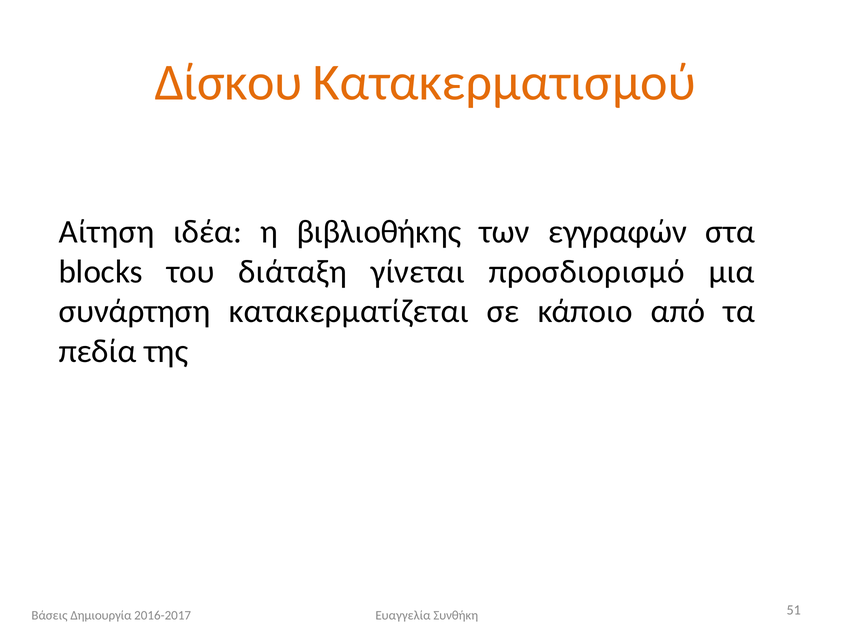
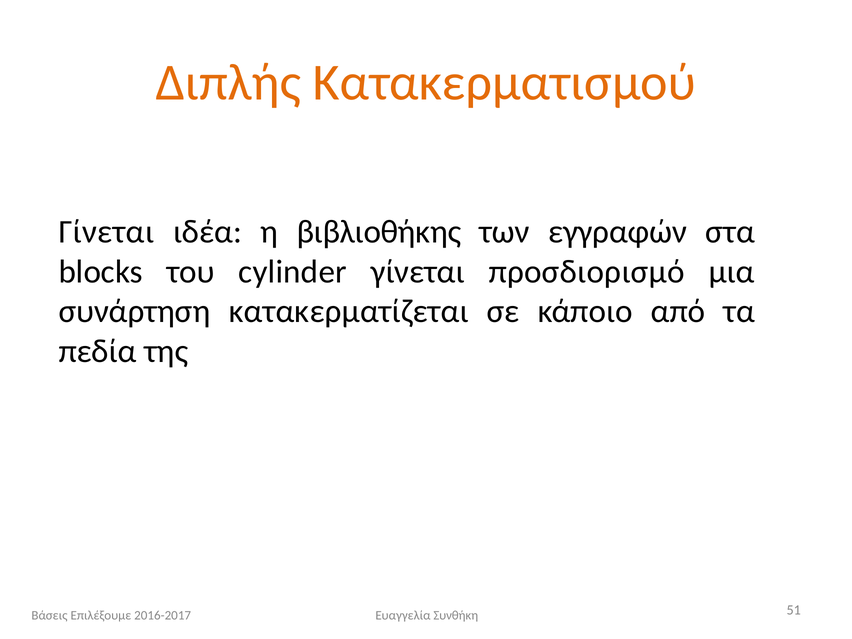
Δίσκου: Δίσκου -> Διπλής (228, 82)
Αίτηση: Αίτηση -> Γίνεται (106, 232)
διάταξη: διάταξη -> cylinder (293, 272)
Δημιουργία: Δημιουργία -> Επιλέξουμε (101, 615)
